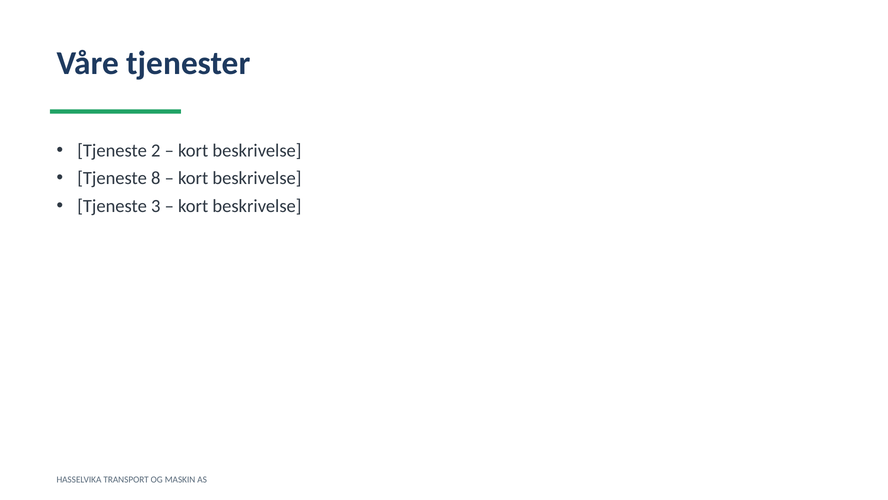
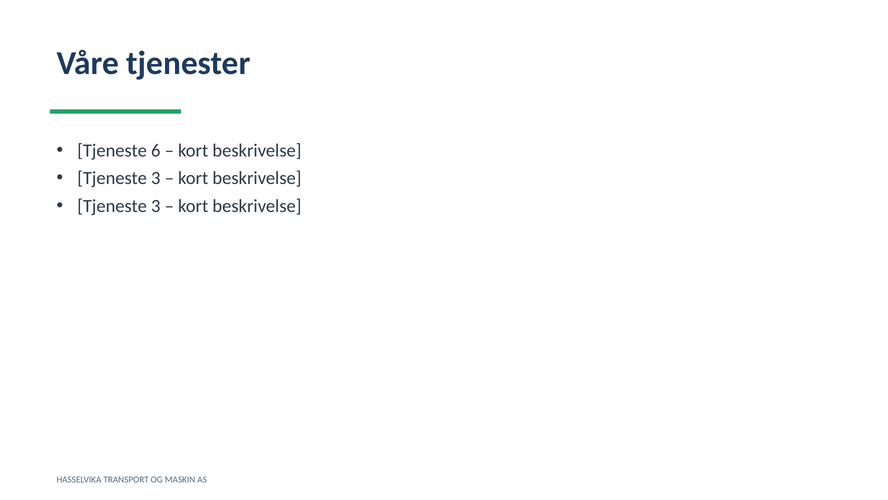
2: 2 -> 6 (156, 150)
8: 8 -> 3 (156, 178)
